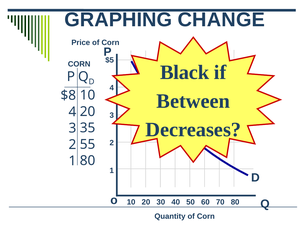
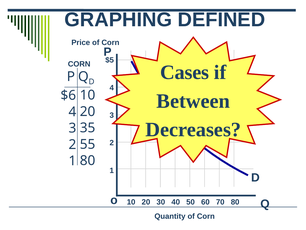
CHANGE: CHANGE -> DEFINED (221, 20)
Black: Black -> Cases (185, 72)
$8: $8 -> $6 (68, 95)
